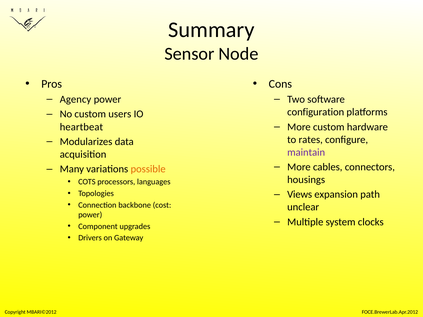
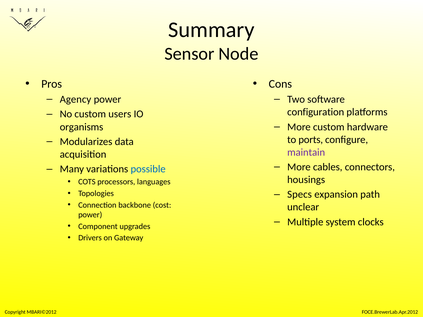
heartbeat: heartbeat -> organisms (82, 127)
rates: rates -> ports (311, 140)
possible colour: orange -> blue (148, 169)
Views: Views -> Specs (300, 195)
